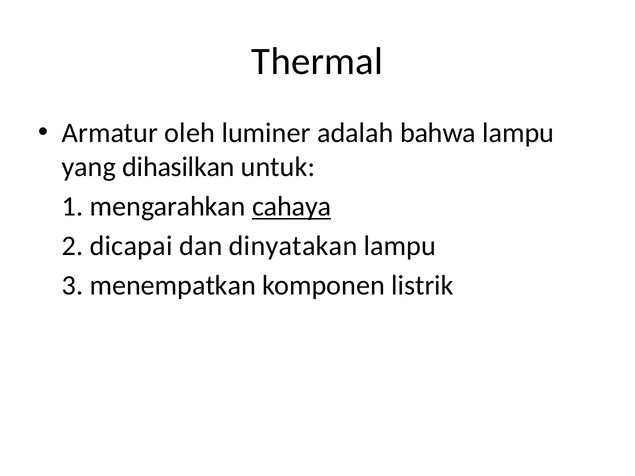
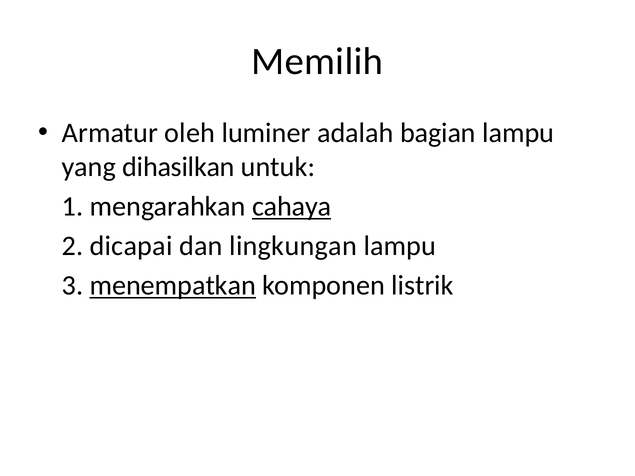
Thermal: Thermal -> Memilih (317, 61)
bahwa: bahwa -> bagian (438, 133)
dinyatakan: dinyatakan -> lingkungan (293, 246)
menempatkan underline: none -> present (173, 286)
